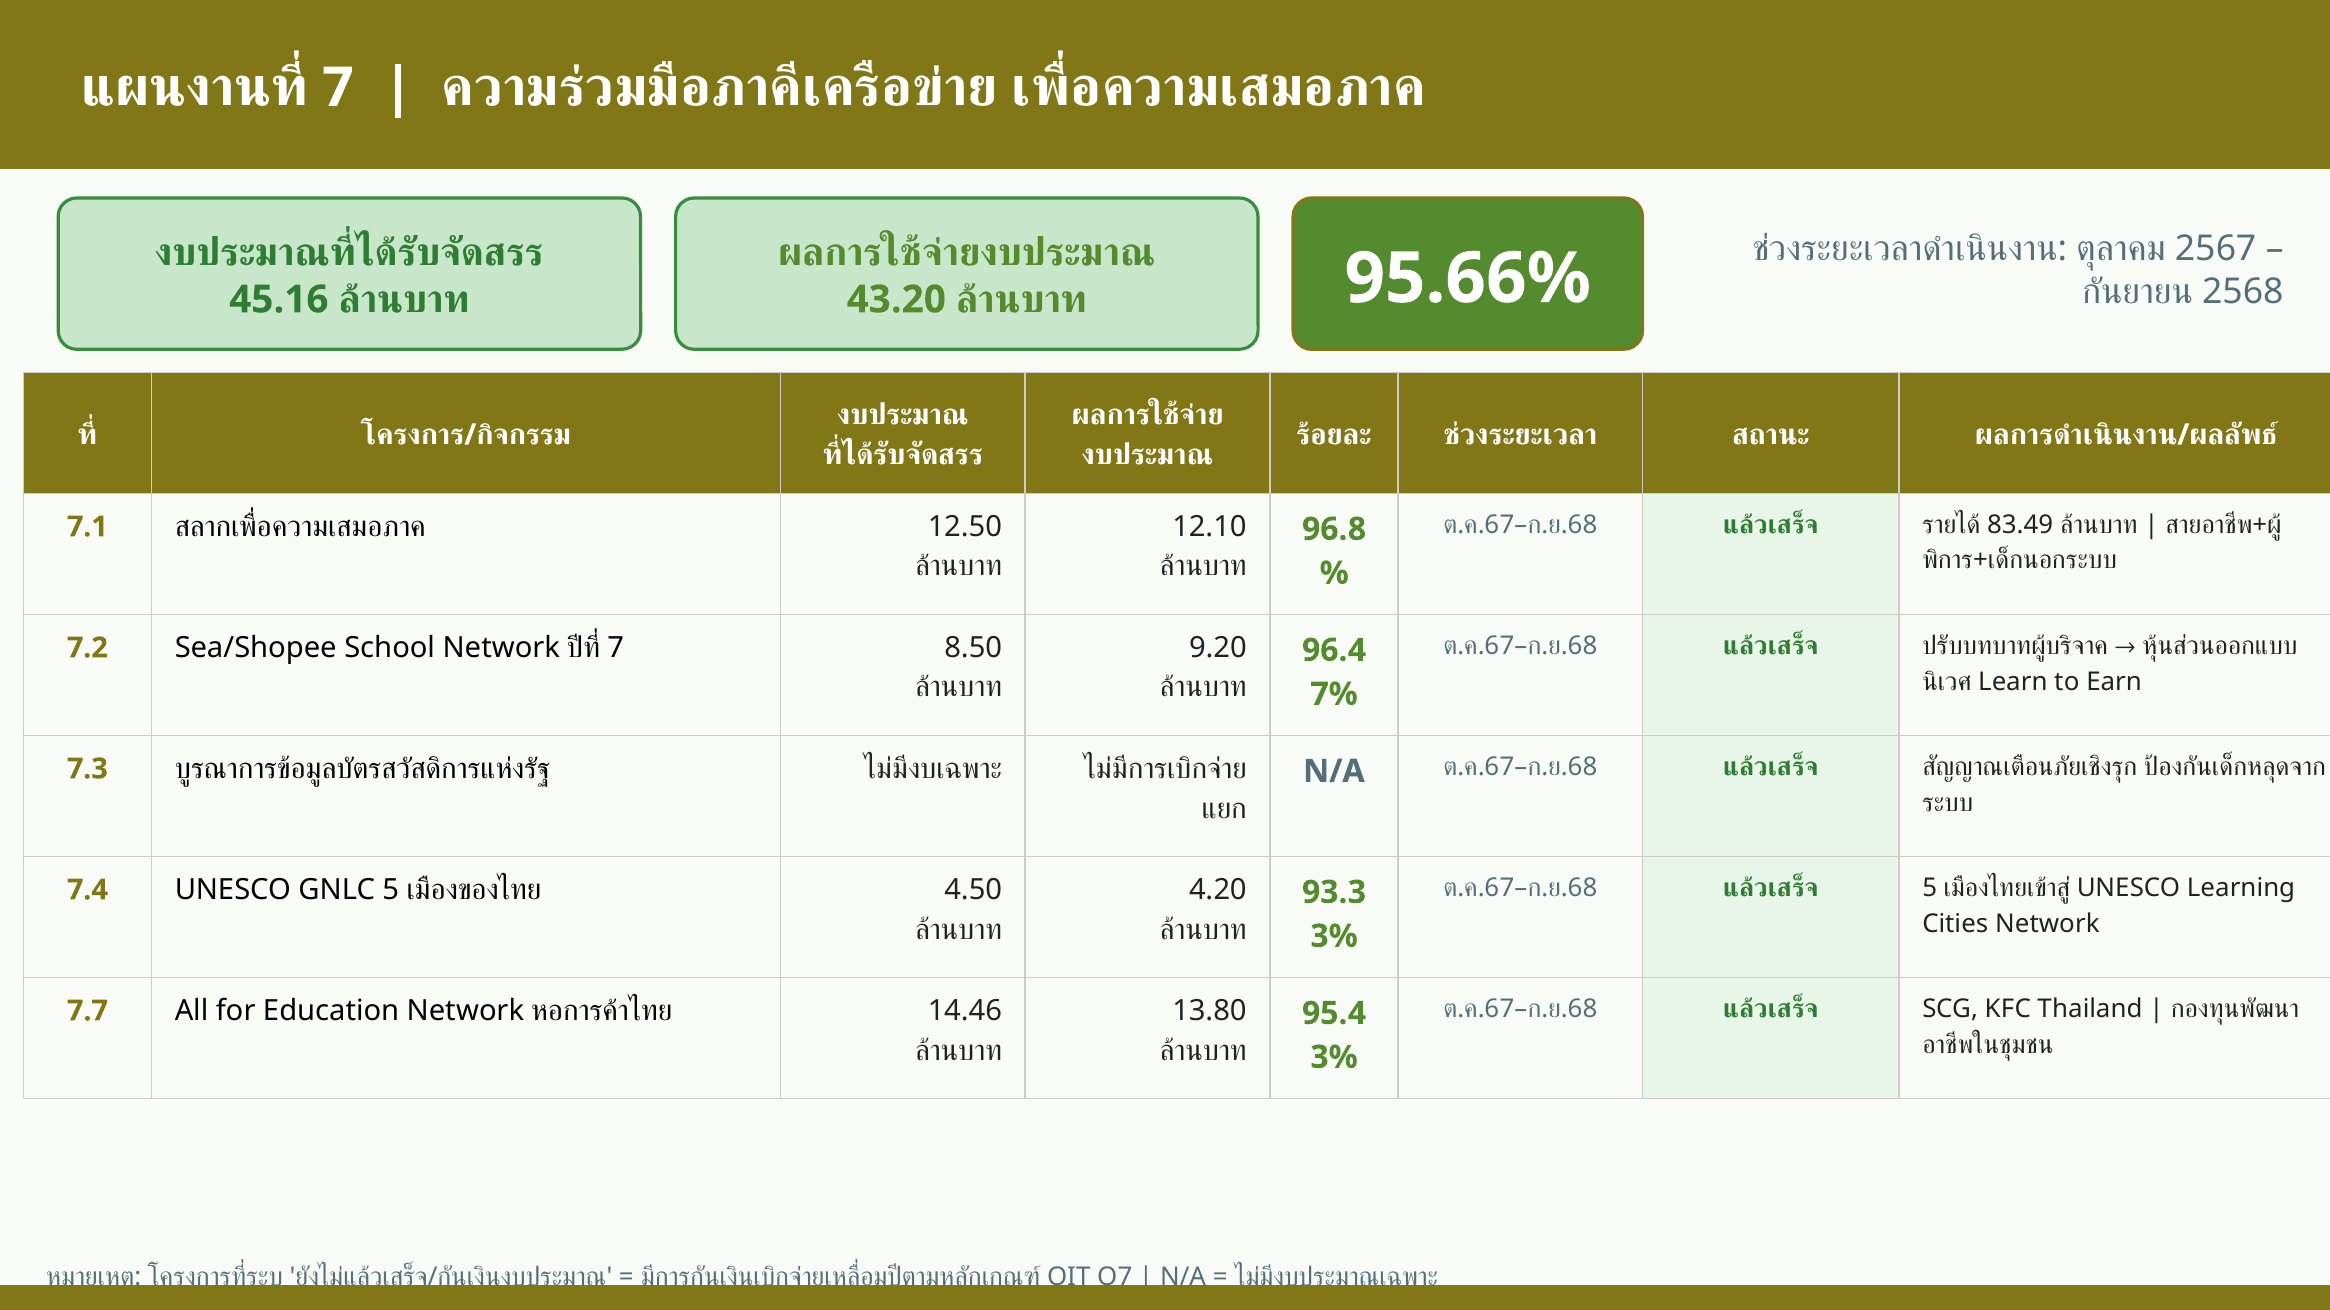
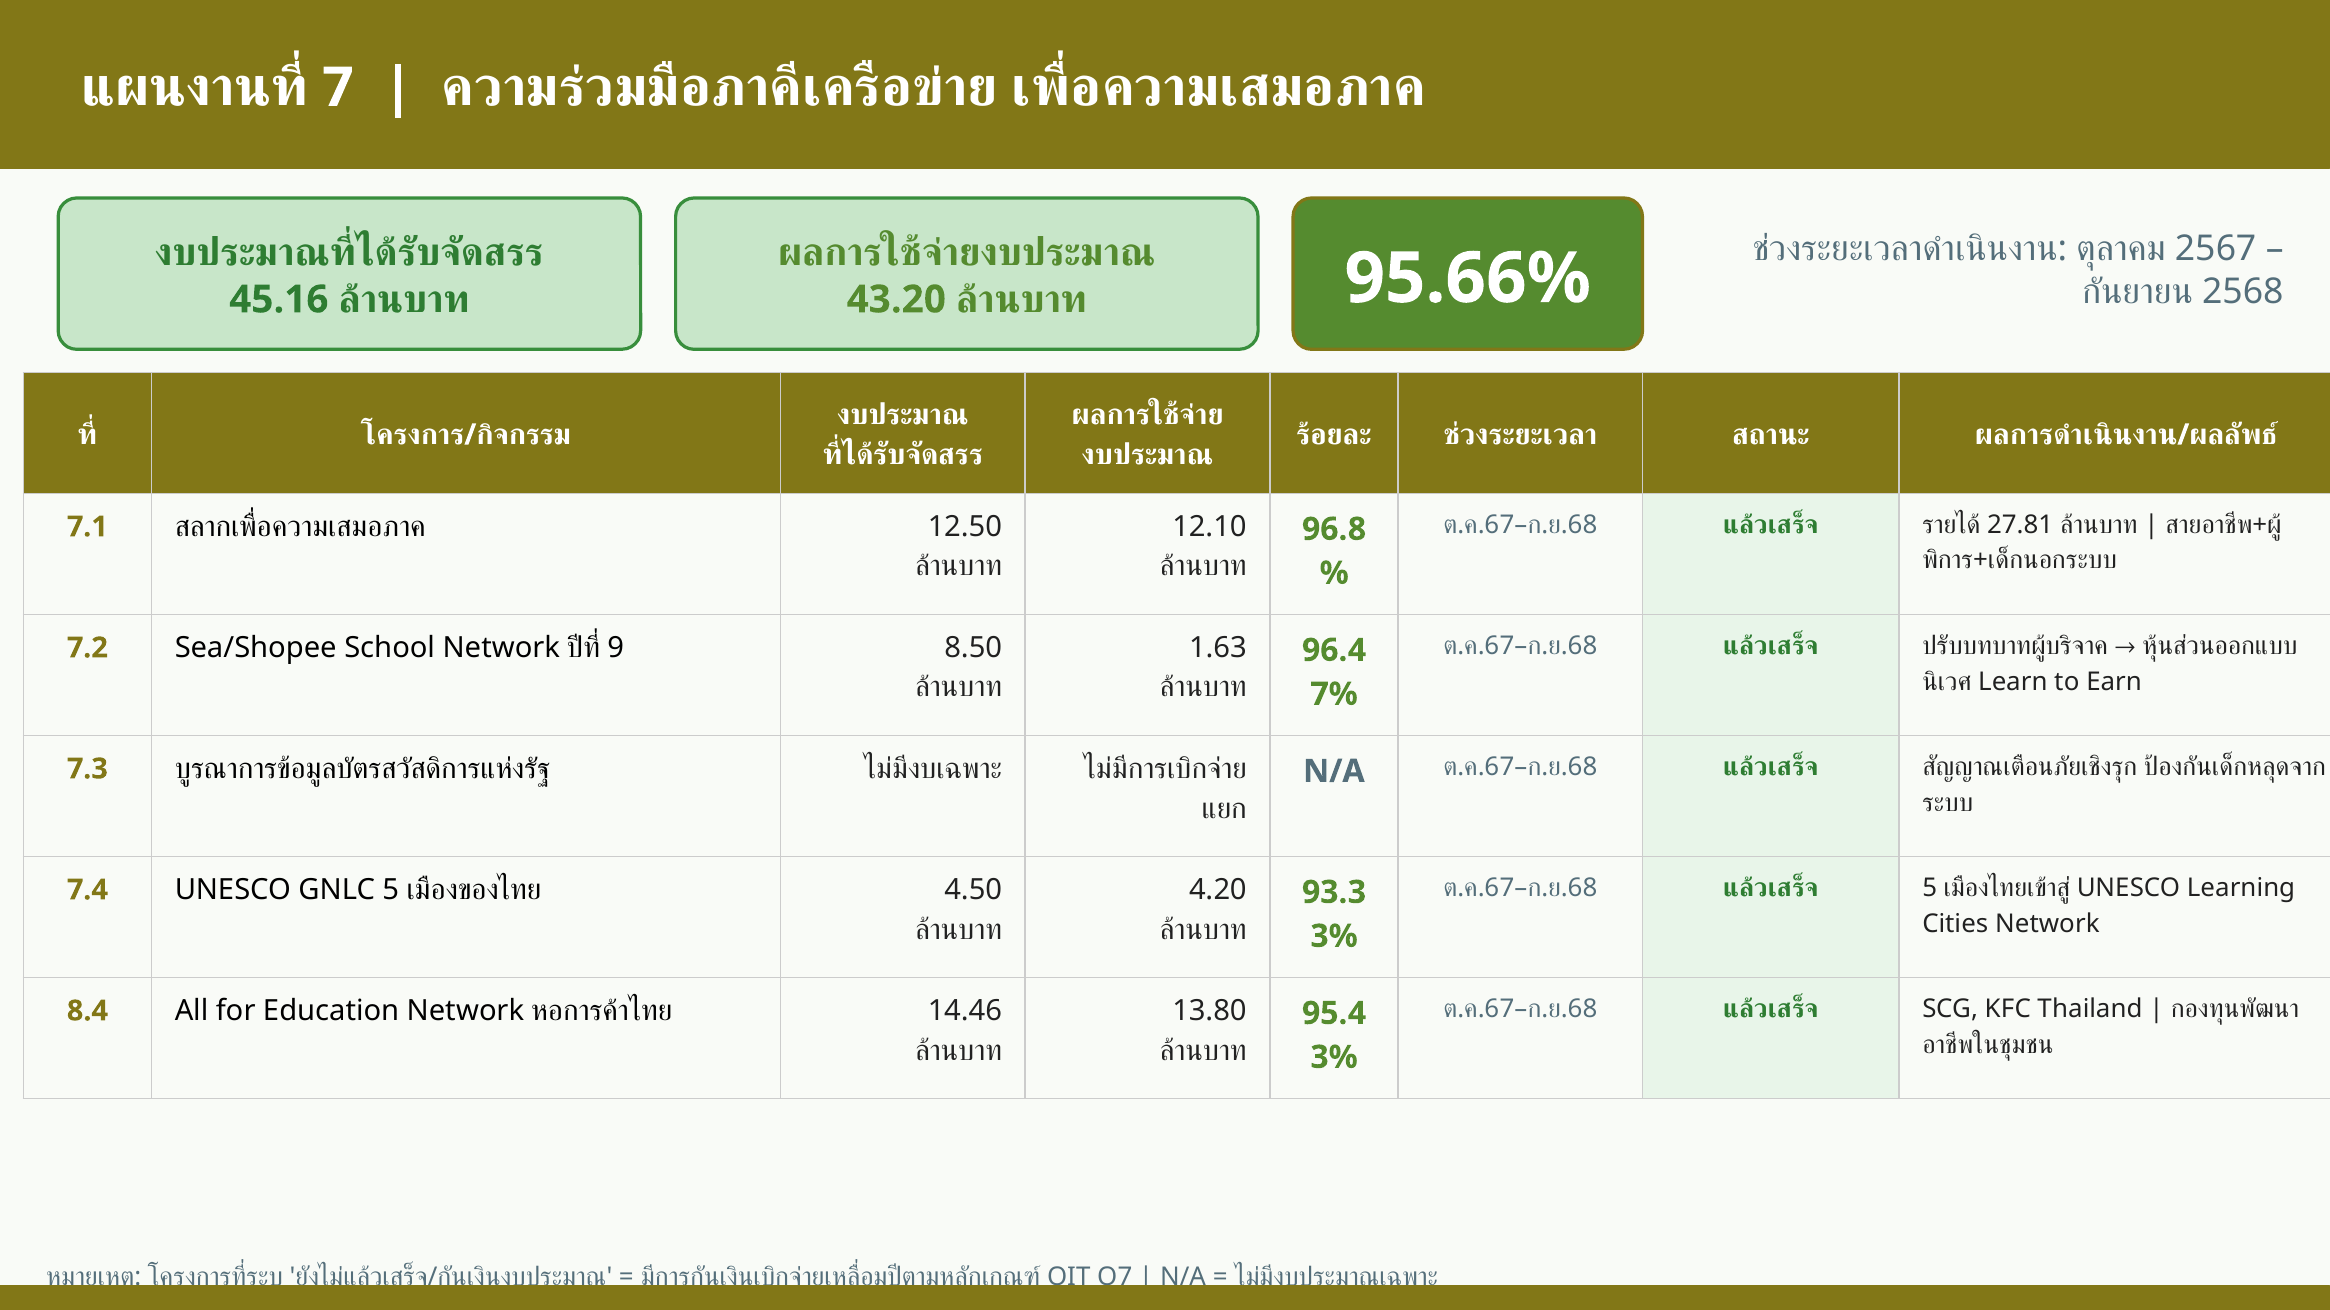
83.49: 83.49 -> 27.81 (2020, 525)
9.20: 9.20 -> 1.63 (1218, 648)
7: 7 -> 9 (616, 648)
7.7: 7.7 -> 8.4 (87, 1011)
